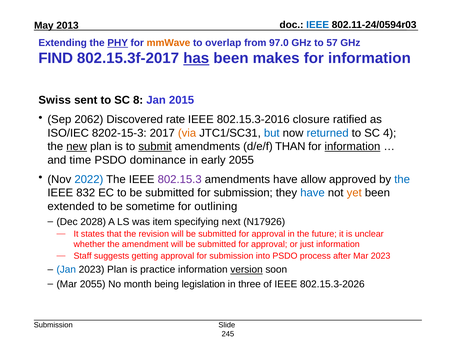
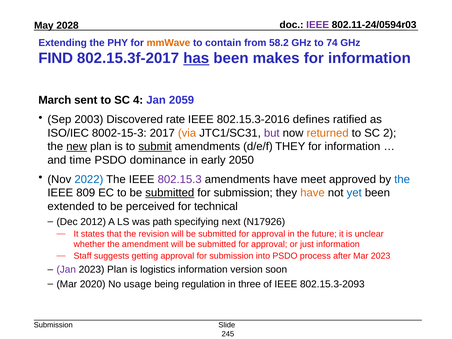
IEEE colour: blue -> purple (318, 25)
2013: 2013 -> 2028 (67, 26)
PHY underline: present -> none (118, 43)
overlap: overlap -> contain (223, 43)
97.0: 97.0 -> 58.2 (279, 43)
57: 57 -> 74 (332, 43)
Swiss: Swiss -> March (55, 100)
8: 8 -> 4 (138, 100)
2015: 2015 -> 2059 (182, 100)
2062: 2062 -> 2003 (89, 119)
closure: closure -> defines (311, 119)
8202-15-3: 8202-15-3 -> 8002-15-3 (119, 133)
but colour: blue -> purple (272, 133)
returned colour: blue -> orange (328, 133)
4: 4 -> 2 (390, 133)
d/e/f THAN: THAN -> THEY (290, 147)
information underline: present -> none (352, 147)
early 2055: 2055 -> 2050 (241, 160)
allow: allow -> meet (313, 179)
832: 832 -> 809 (86, 193)
submitted underline: none -> present (170, 193)
have colour: blue -> orange (313, 193)
yet colour: orange -> blue (354, 193)
sometime: sometime -> perceived (150, 206)
outlining: outlining -> technical (216, 206)
2028: 2028 -> 2012 (93, 222)
item: item -> path (162, 222)
Jan colour: blue -> purple (66, 270)
practice: practice -> logistics (158, 270)
version underline: present -> none (247, 270)
Mar 2055: 2055 -> 2020 (93, 284)
month: month -> usage (138, 284)
legislation: legislation -> regulation (203, 284)
802.15.3-2026: 802.15.3-2026 -> 802.15.3-2093 (332, 284)
